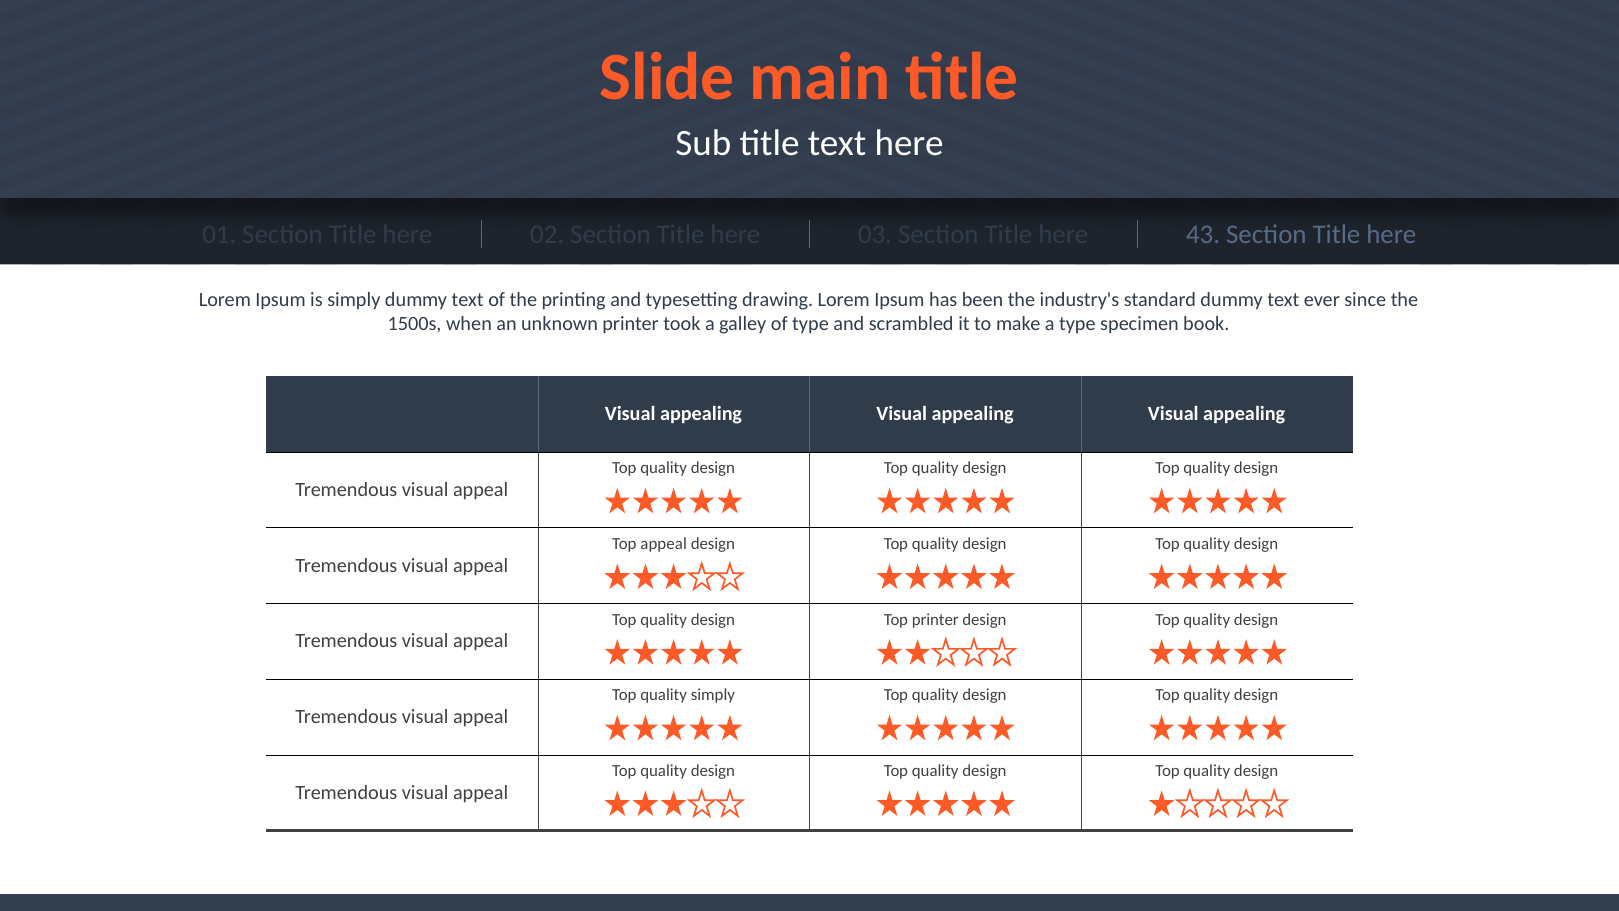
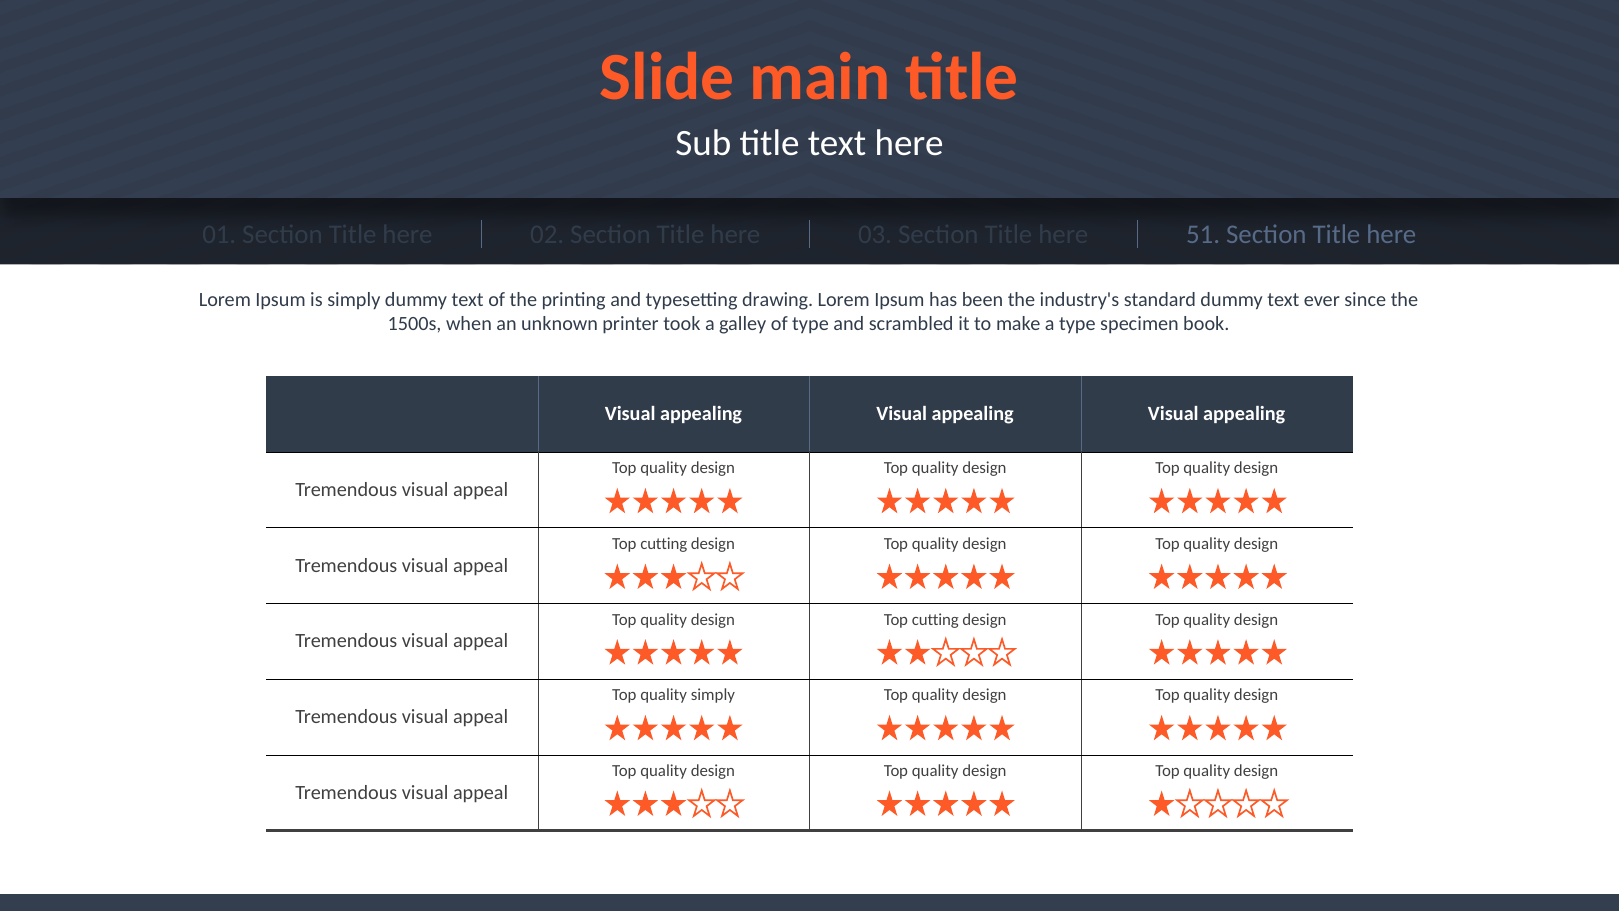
43: 43 -> 51 (1203, 234)
appeal: appeal -> cutting (664, 544)
design Top printer: printer -> cutting (935, 619)
